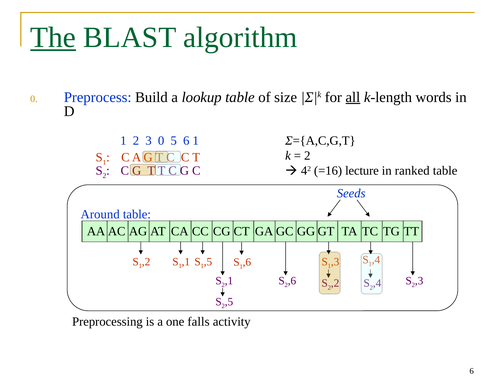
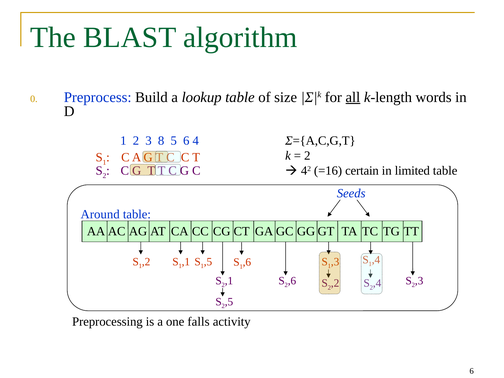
The underline: present -> none (53, 38)
3 0: 0 -> 8 (161, 141)
6 1: 1 -> 4 (196, 141)
lecture: lecture -> certain (362, 171)
ranked: ranked -> limited (412, 171)
